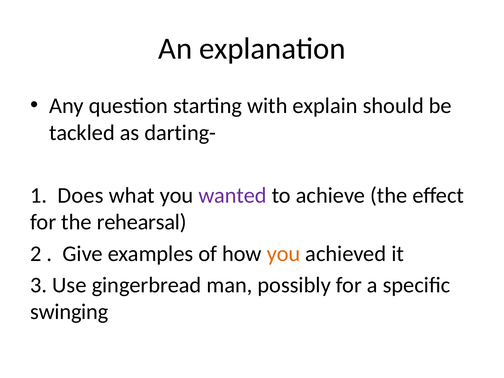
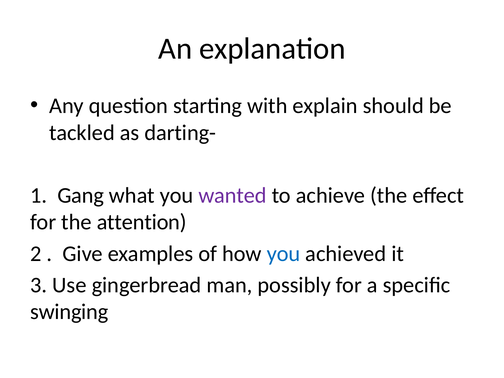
Does: Does -> Gang (81, 195)
rehearsal: rehearsal -> attention (142, 222)
you colour: orange -> blue (284, 254)
